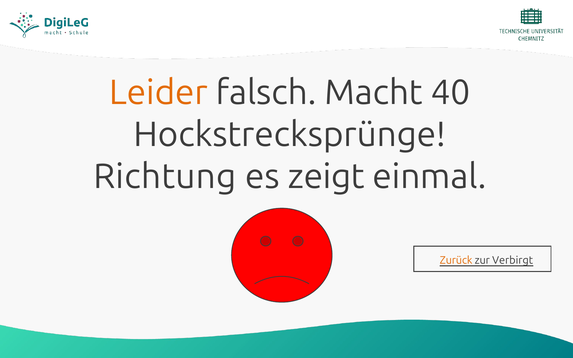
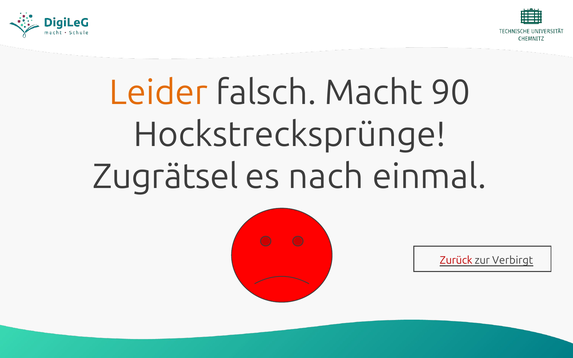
40: 40 -> 90 (451, 93)
Richtung: Richtung -> Zugrätsel (165, 177)
zeigt: zeigt -> nach (326, 177)
Zurück colour: orange -> red (456, 261)
